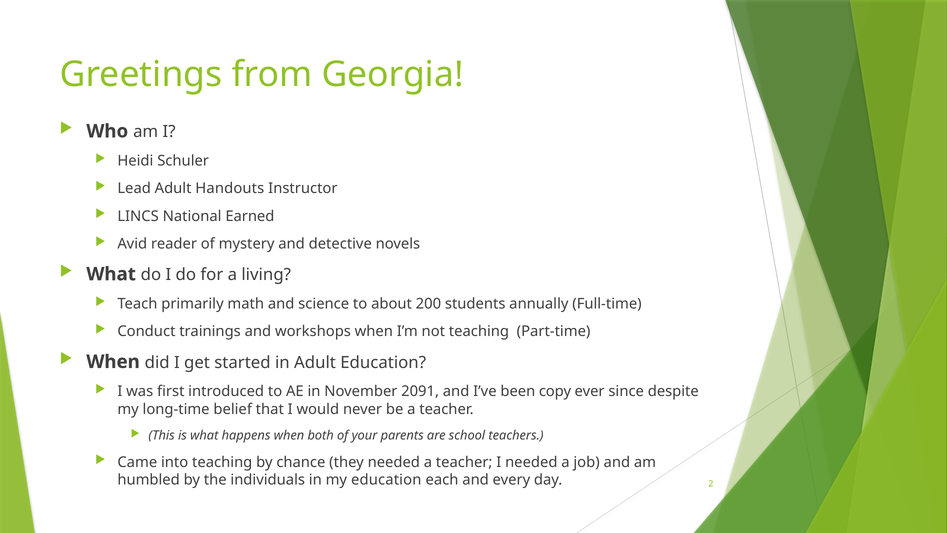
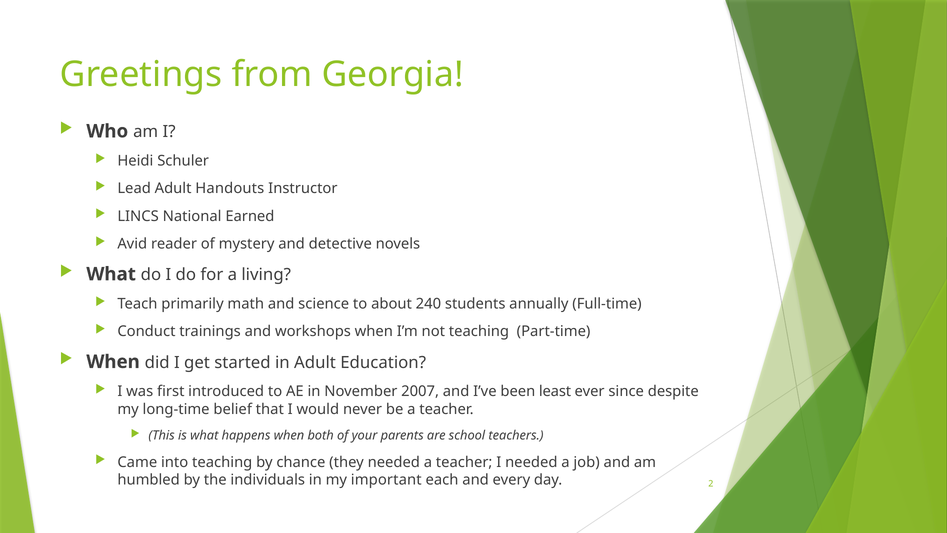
200: 200 -> 240 (428, 304)
2091: 2091 -> 2007 (420, 391)
copy: copy -> least (555, 391)
my education: education -> important (386, 480)
